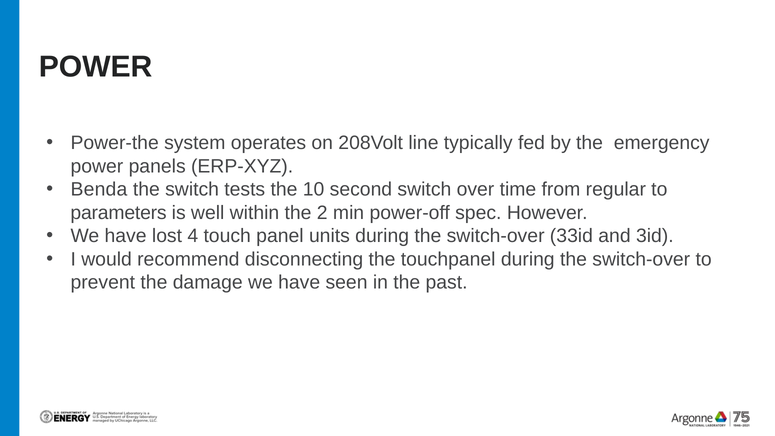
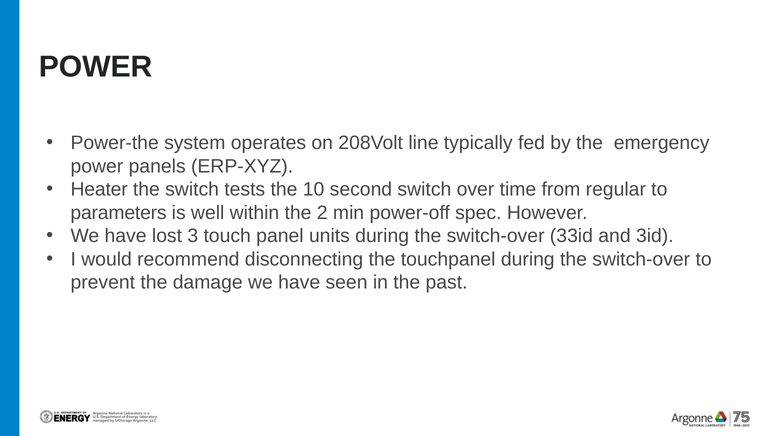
Benda: Benda -> Heater (99, 190)
4: 4 -> 3 (193, 236)
